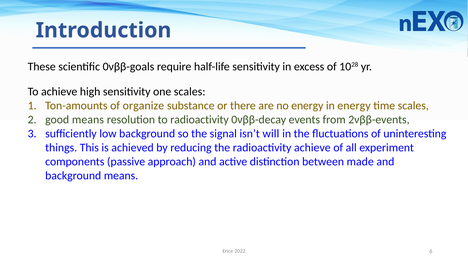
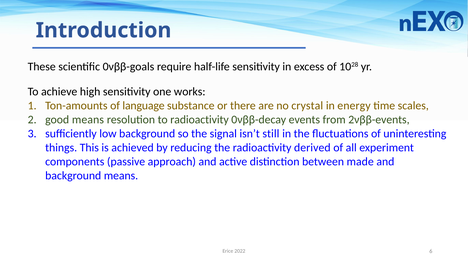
one scales: scales -> works (190, 92)
organize: organize -> language (144, 106)
no energy: energy -> crystal (307, 106)
will: will -> still (271, 134)
radioactivity achieve: achieve -> derived (312, 148)
